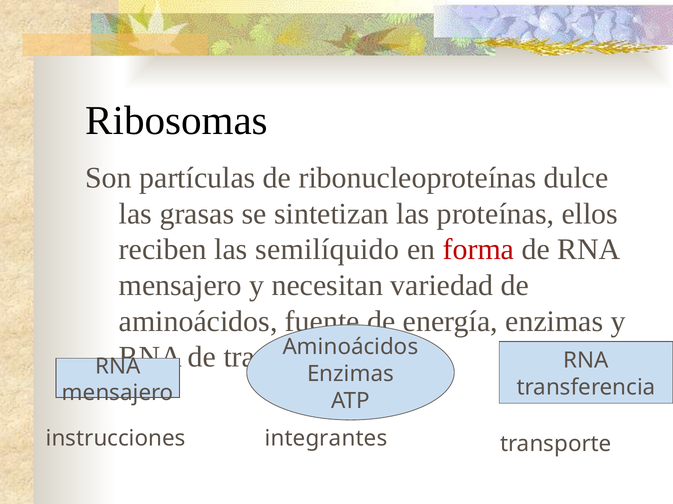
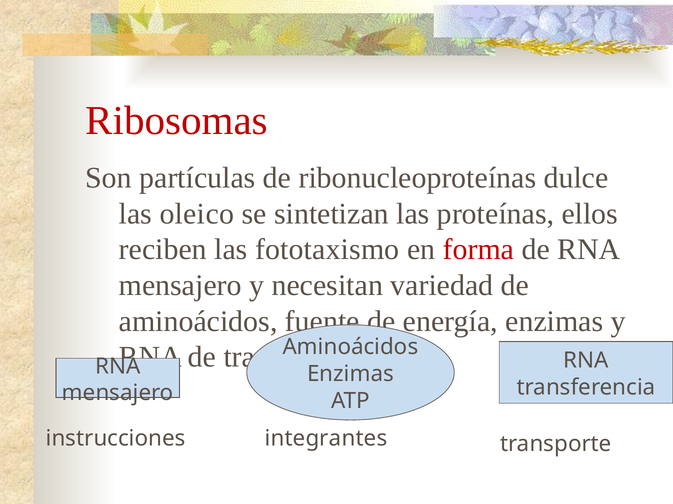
Ribosomas colour: black -> red (177, 121)
grasas: grasas -> oleico (197, 214)
semilíquido: semilíquido -> fototaxismo (327, 250)
